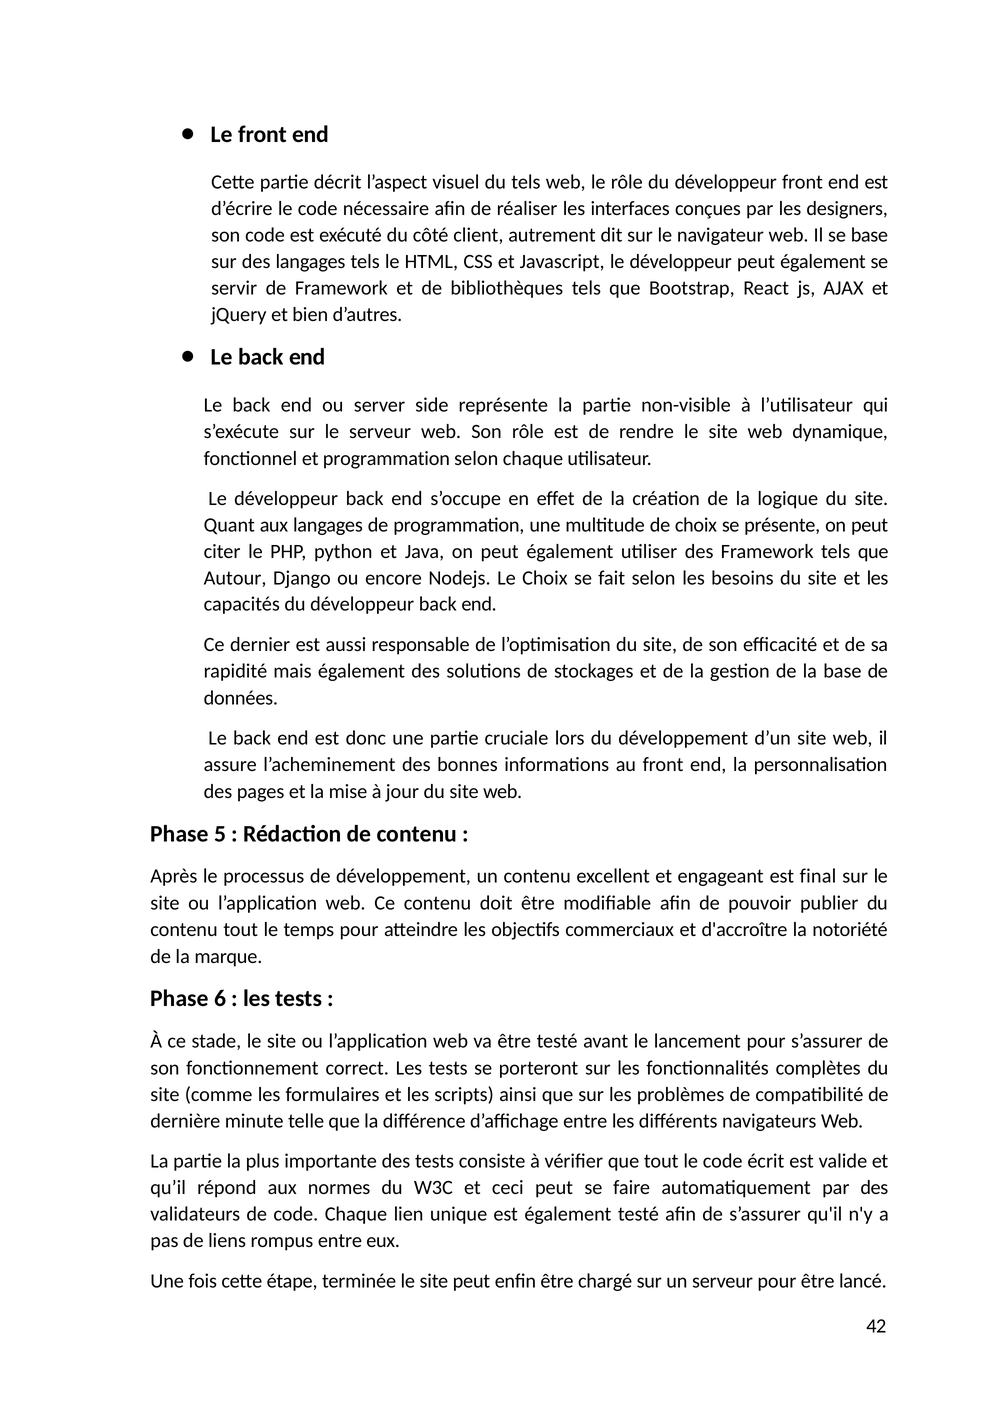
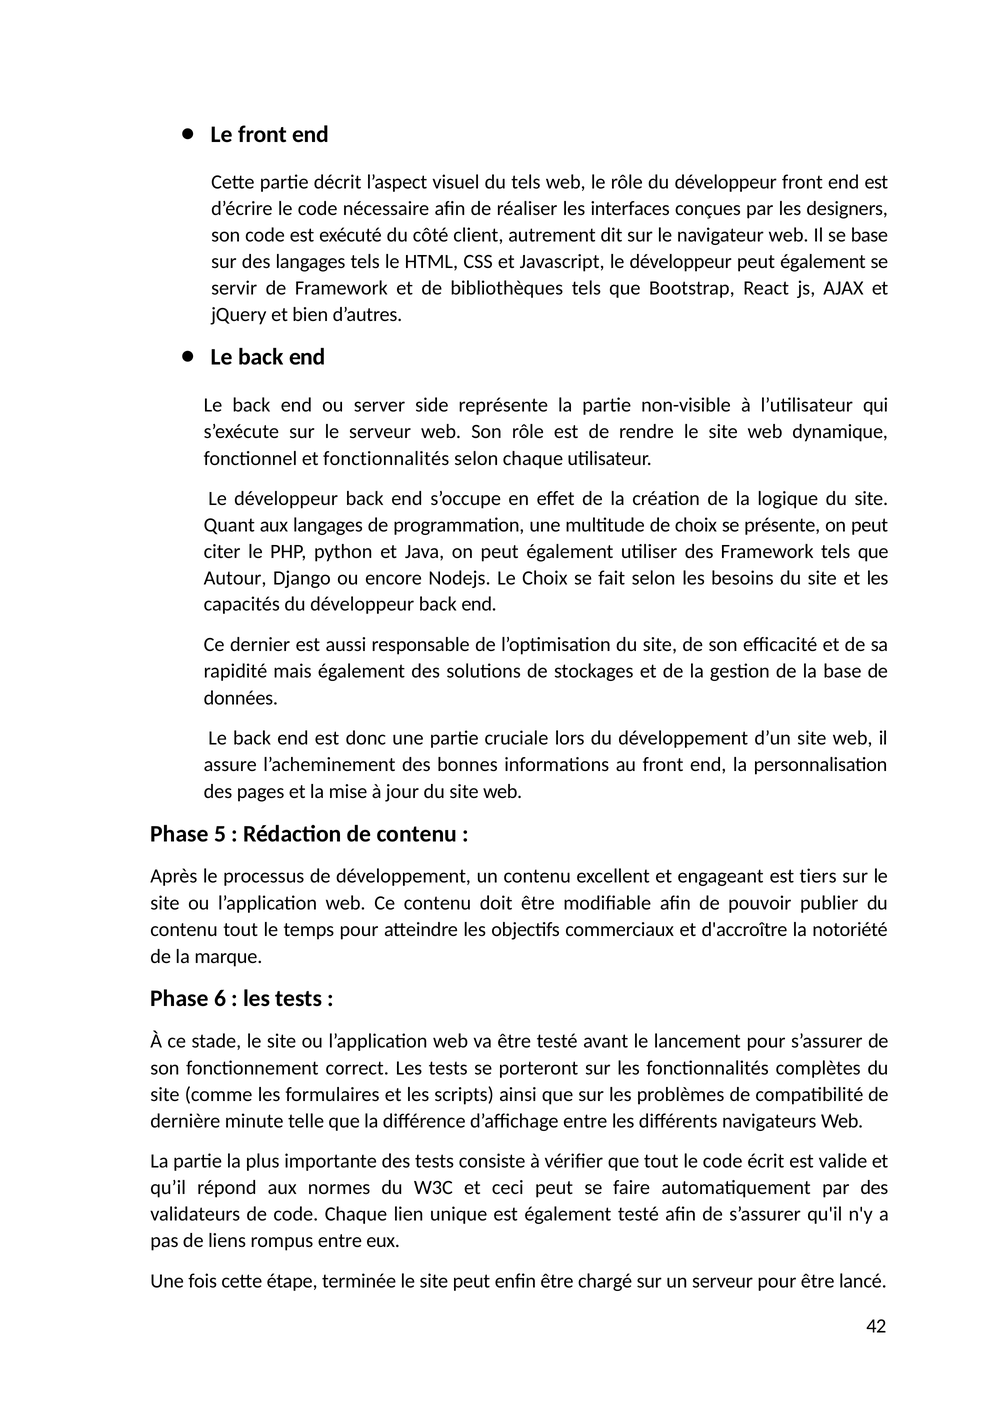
et programmation: programmation -> fonctionnalités (386, 459)
final: final -> tiers (818, 877)
